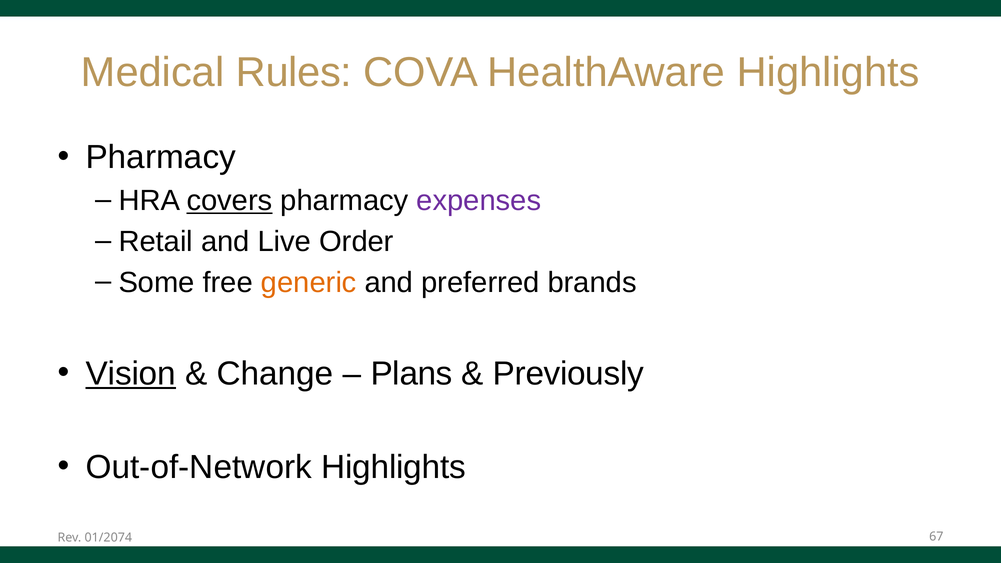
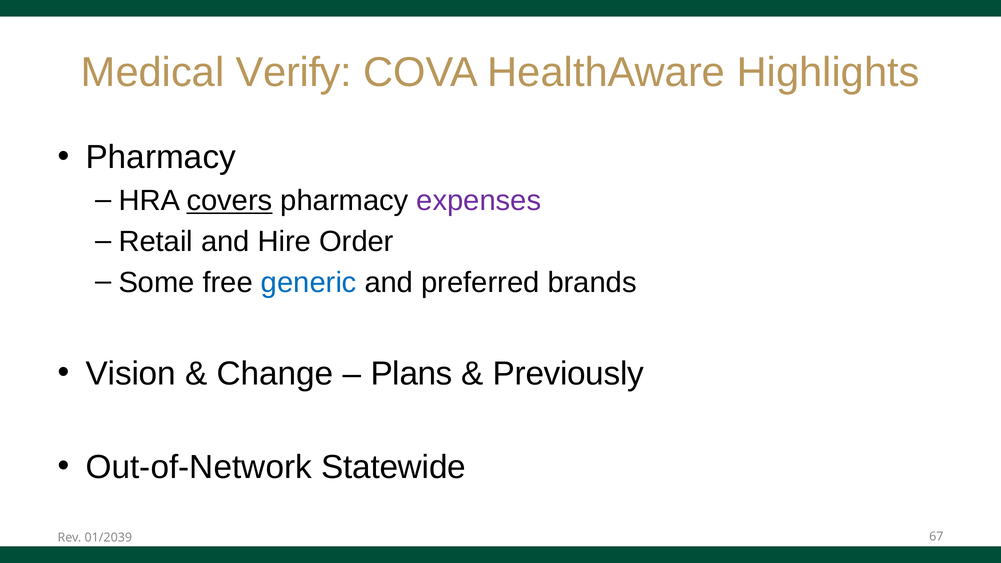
Rules: Rules -> Verify (294, 72)
Live: Live -> Hire (284, 242)
generic colour: orange -> blue (309, 282)
Vision underline: present -> none (131, 374)
Out-of-Network Highlights: Highlights -> Statewide (394, 467)
01/2074: 01/2074 -> 01/2039 (108, 538)
